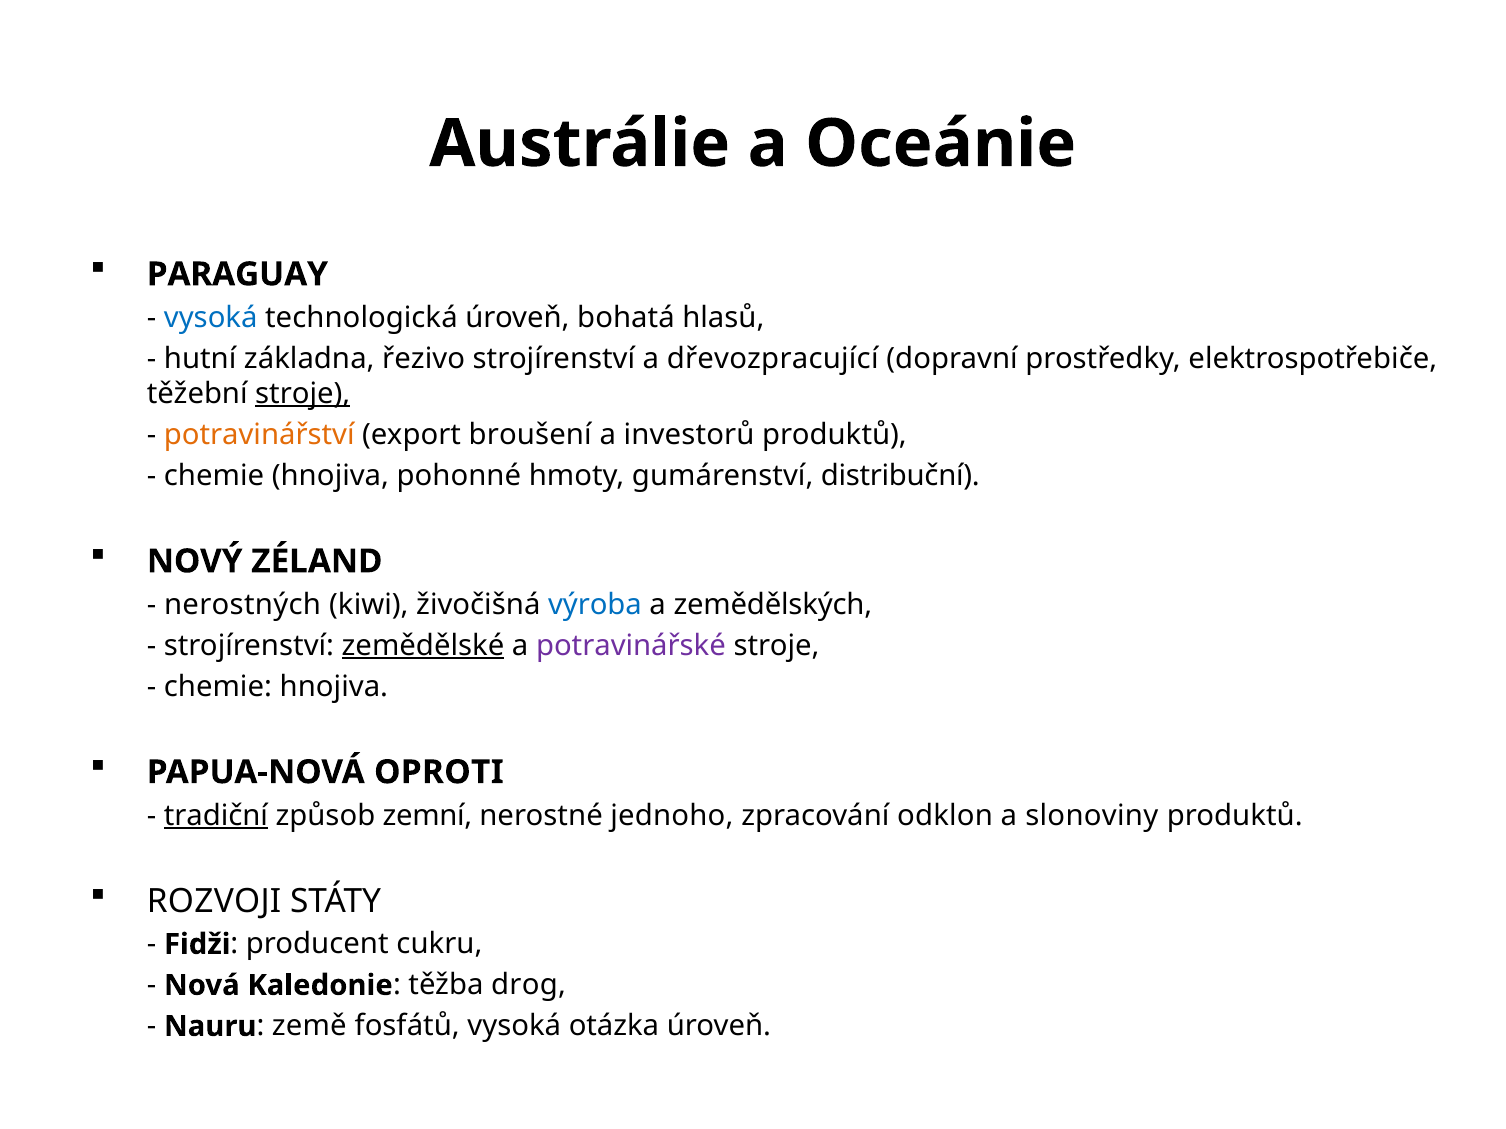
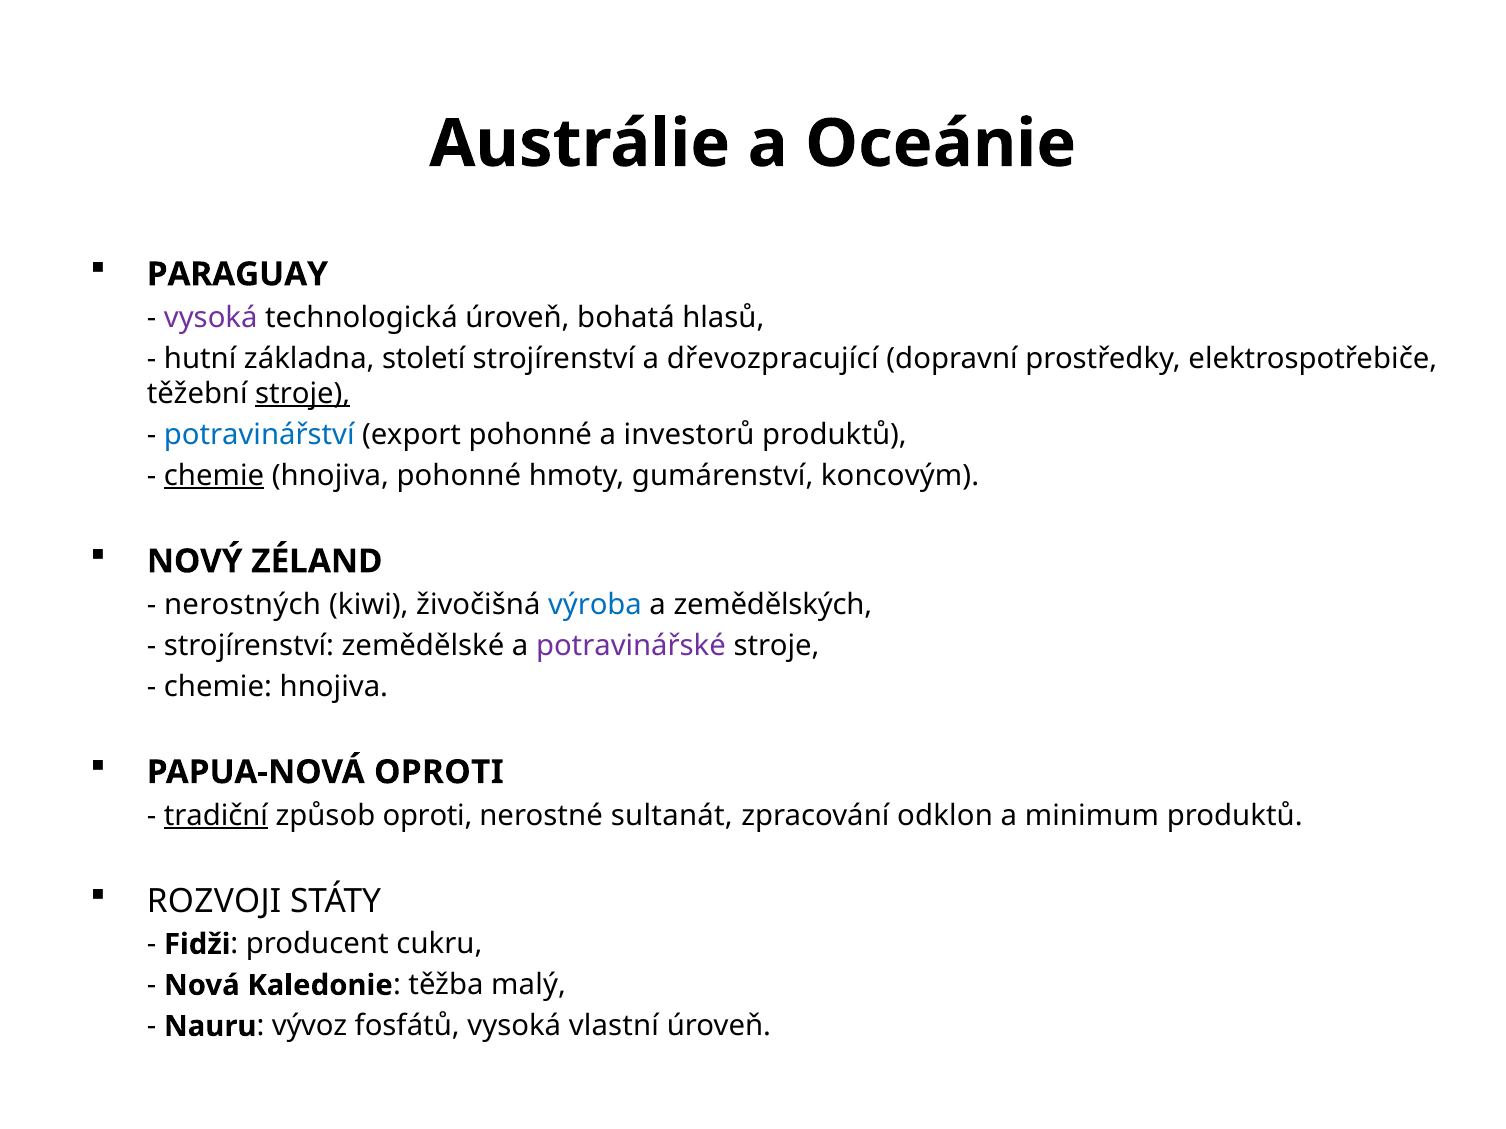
vysoká colour: blue -> purple (211, 318)
řezivo: řezivo -> století (424, 359)
potravinářství colour: orange -> blue (259, 435)
export broušení: broušení -> pohonné (530, 435)
chemie underline: none -> present (214, 476)
distribuční: distribuční -> koncovým (900, 476)
zemědělské underline: present -> none (423, 646)
způsob zemní: zemní -> oproti (427, 816)
jednoho: jednoho -> sultanát (672, 816)
slonoviny: slonoviny -> minimum (1092, 816)
drog: drog -> malý (529, 986)
země: země -> vývoz (310, 1027)
otázka: otázka -> vlastní (614, 1027)
